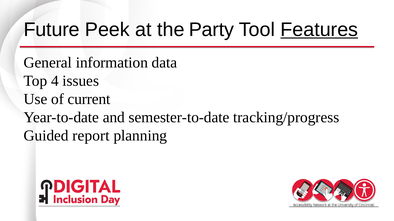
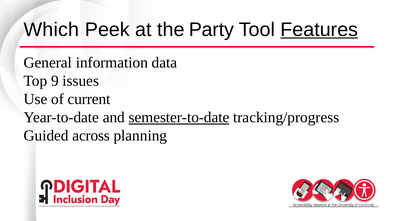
Future: Future -> Which (51, 30)
4: 4 -> 9 (55, 81)
semester-to-date underline: none -> present (179, 118)
report: report -> across (91, 136)
